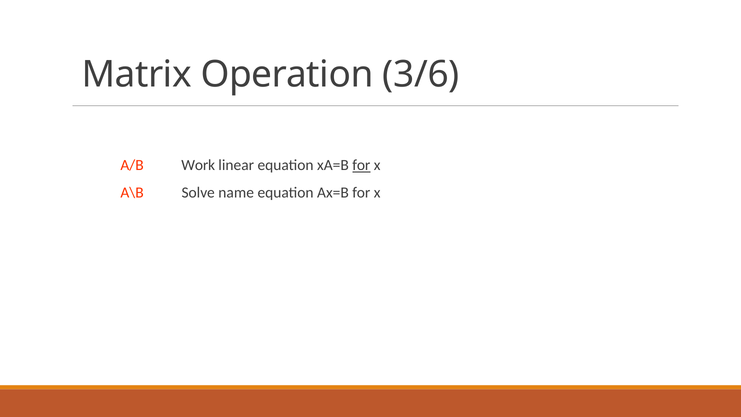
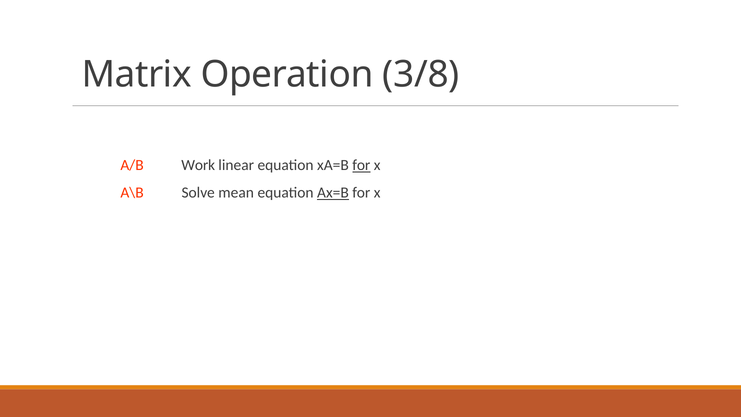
3/6: 3/6 -> 3/8 (421, 75)
name: name -> mean (236, 193)
Ax=B underline: none -> present (333, 193)
